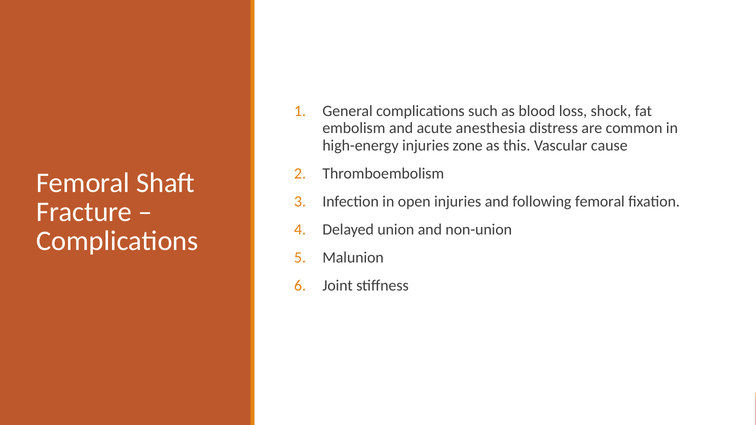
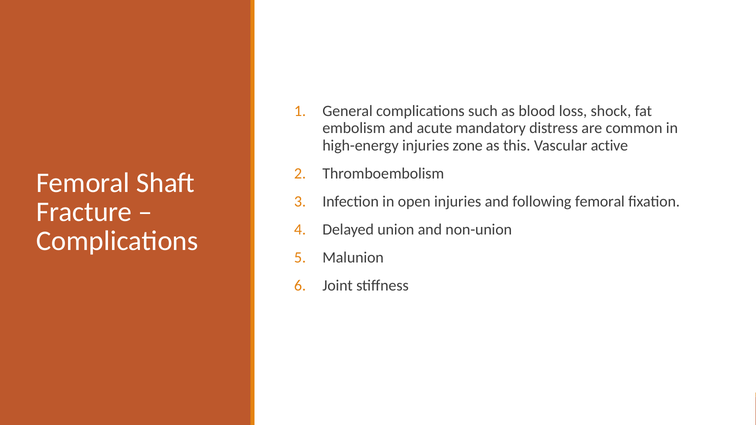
anesthesia: anesthesia -> mandatory (491, 128)
cause: cause -> active (609, 145)
